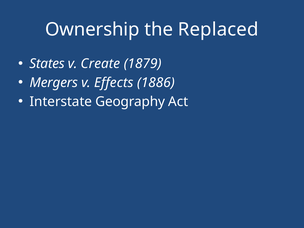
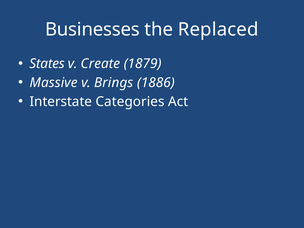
Ownership: Ownership -> Businesses (92, 29)
Mergers: Mergers -> Massive (54, 83)
Effects: Effects -> Brings (114, 83)
Geography: Geography -> Categories (130, 102)
